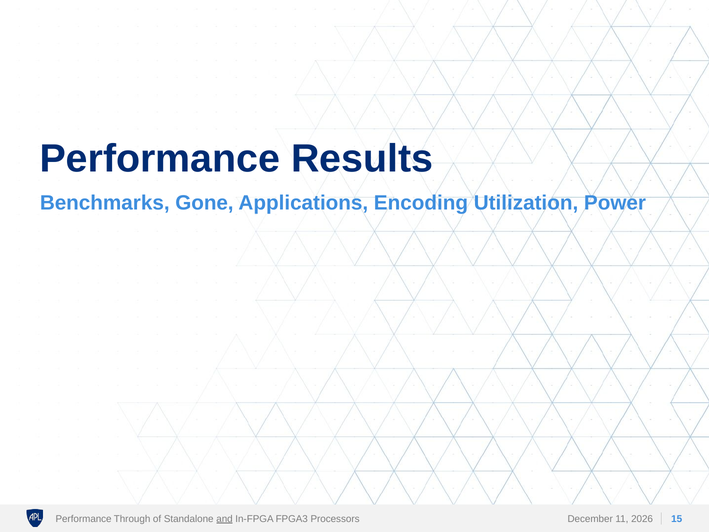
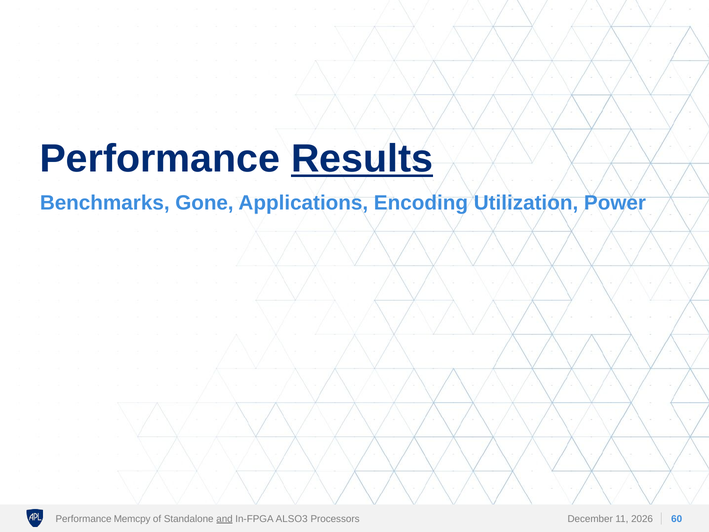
Results underline: none -> present (362, 159)
Through: Through -> Memcpy (132, 519)
FPGA3: FPGA3 -> ALSO3 (292, 519)
15: 15 -> 60 (677, 519)
